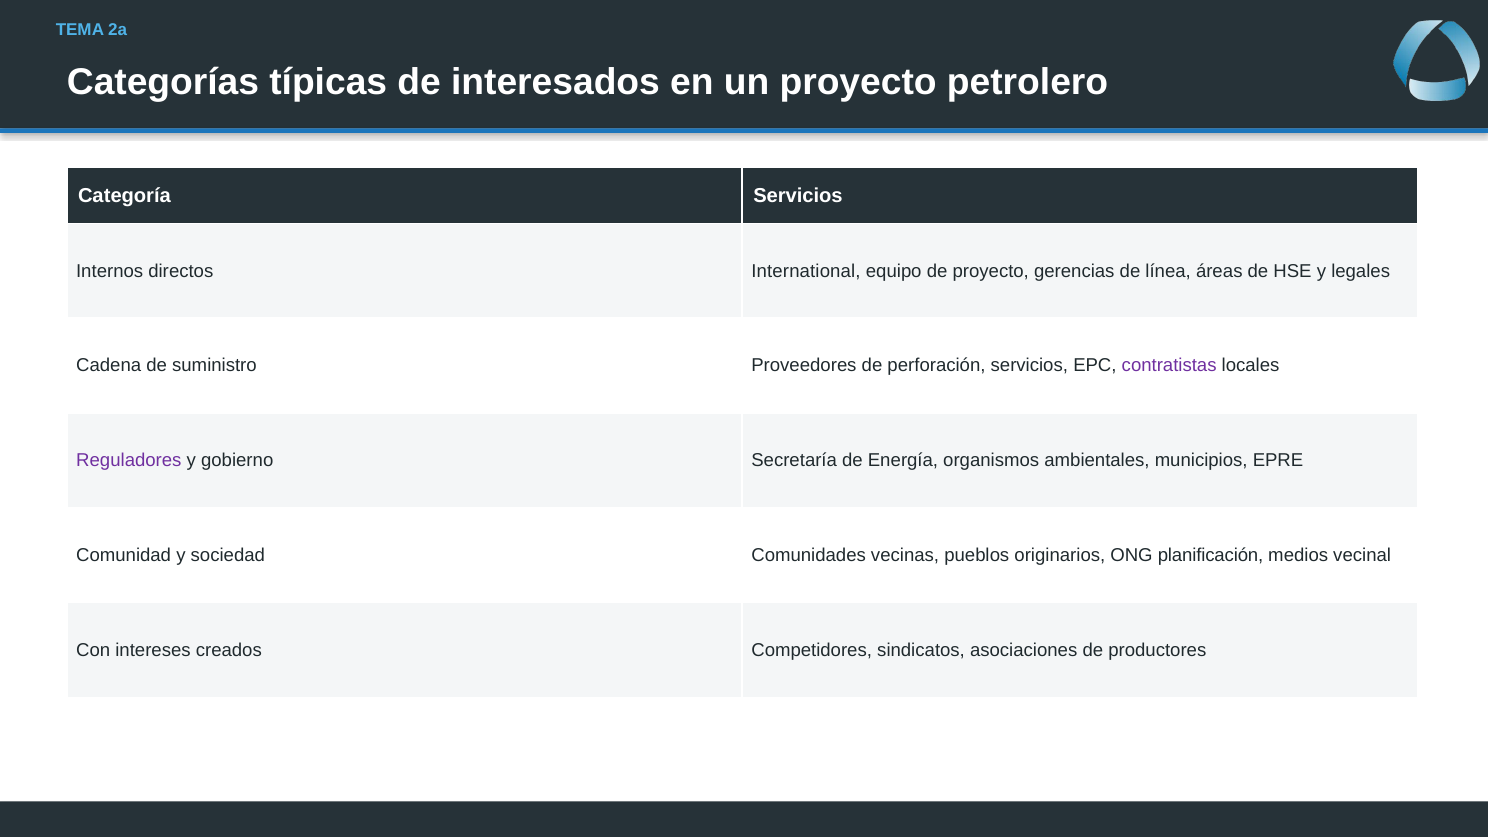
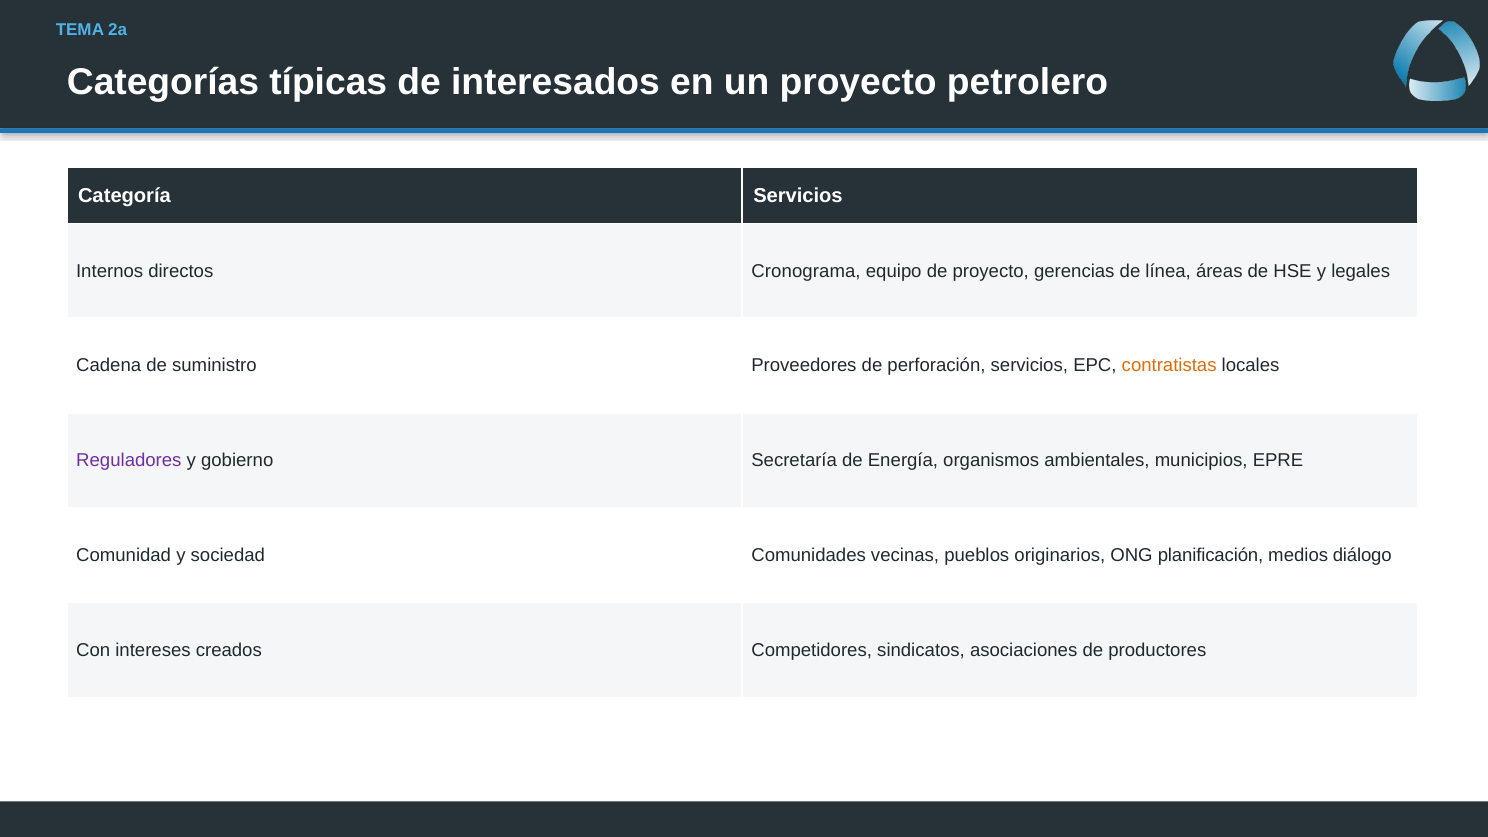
International: International -> Cronograma (806, 271)
contratistas colour: purple -> orange (1169, 366)
vecinal: vecinal -> diálogo (1362, 556)
